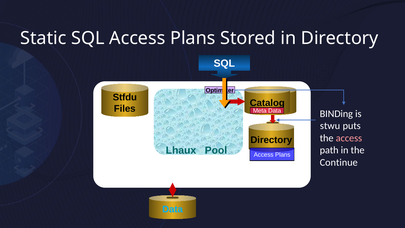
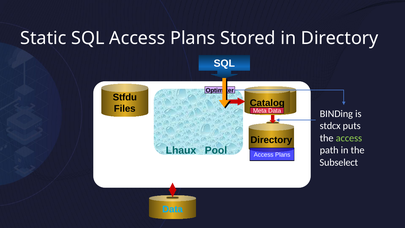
stwu: stwu -> stdcx (330, 126)
access colour: pink -> light green (349, 138)
Continue: Continue -> Subselect (339, 162)
